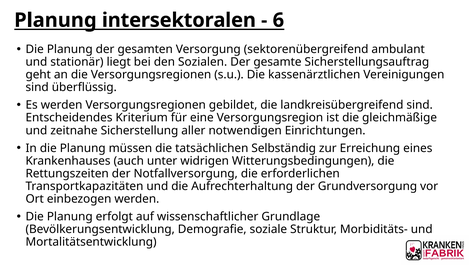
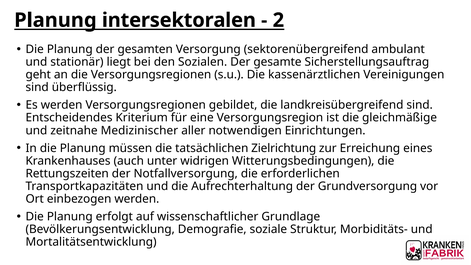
6: 6 -> 2 (278, 20)
Sicherstellung: Sicherstellung -> Medizinischer (139, 130)
Selbständig: Selbständig -> Zielrichtung (284, 148)
